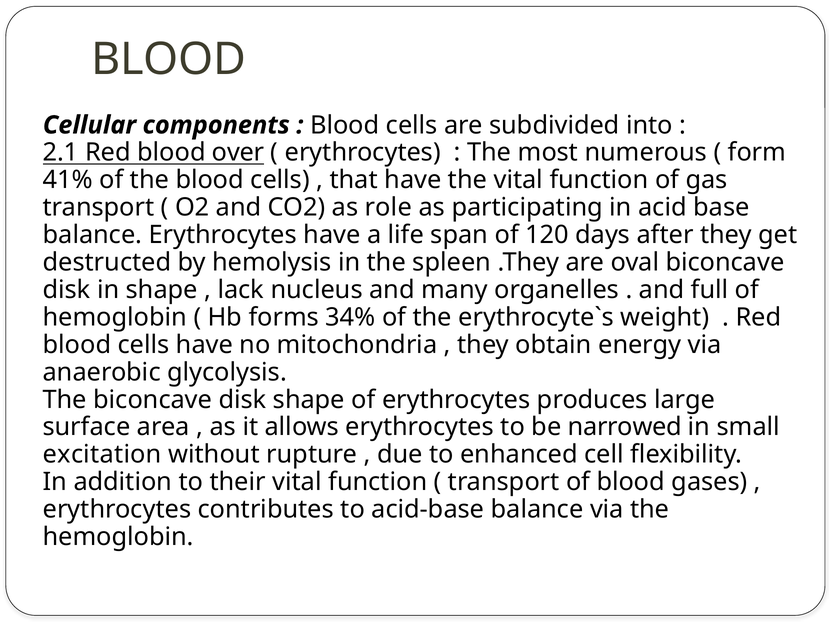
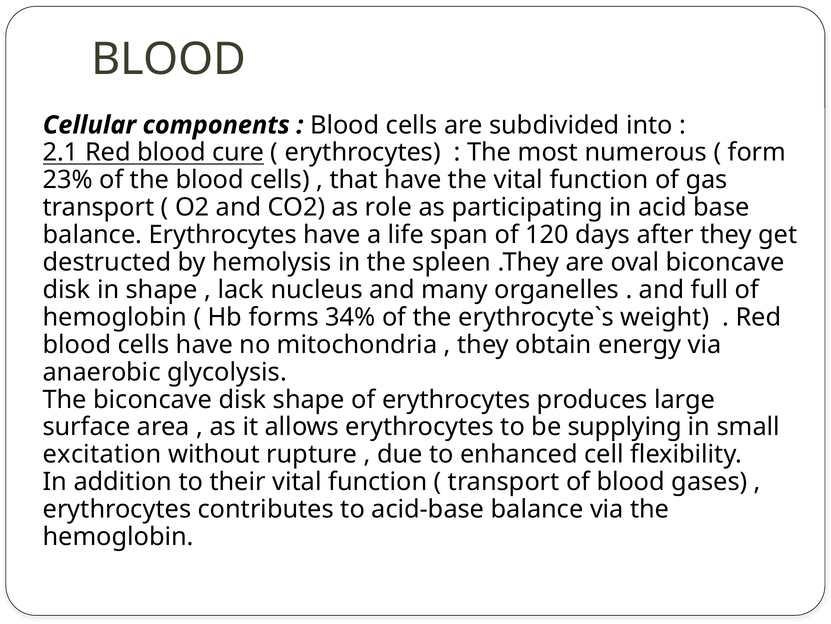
over: over -> cure (238, 152)
41%: 41% -> 23% (68, 180)
narrowed: narrowed -> supplying (625, 427)
